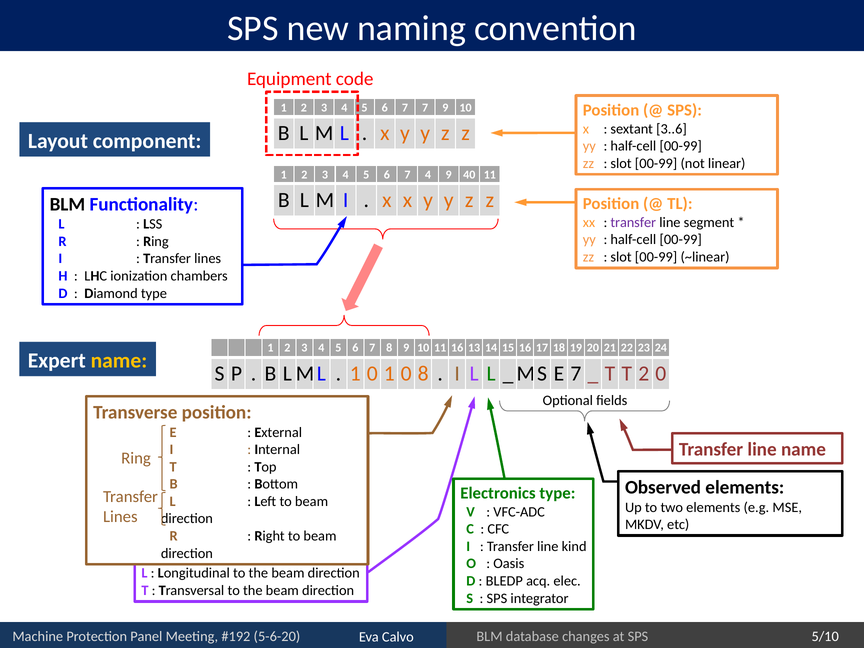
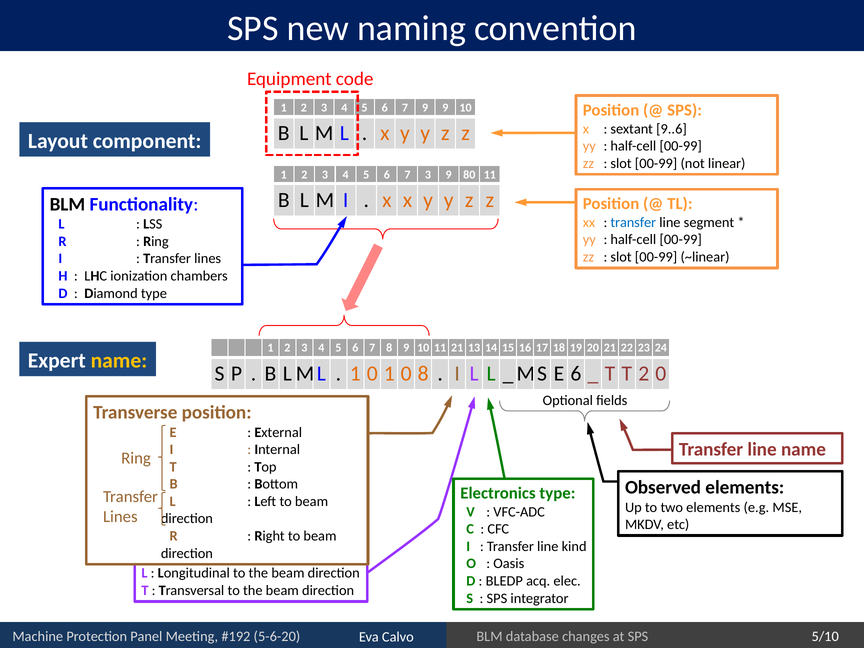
7 7: 7 -> 9 (425, 108)
3..6: 3..6 -> 9..6 (671, 129)
7 4: 4 -> 3 (428, 175)
40: 40 -> 80 (469, 175)
transfer colour: purple -> blue (633, 222)
11 16: 16 -> 21 (457, 348)
E 7: 7 -> 6 (576, 374)
